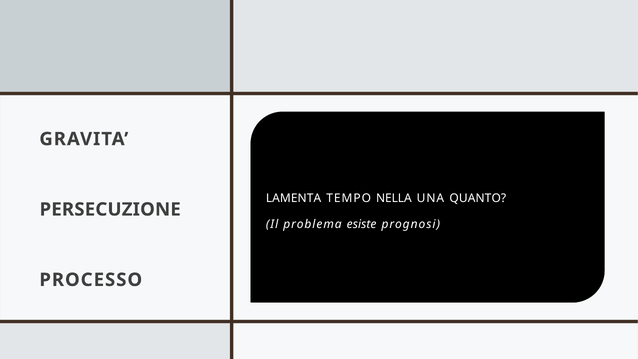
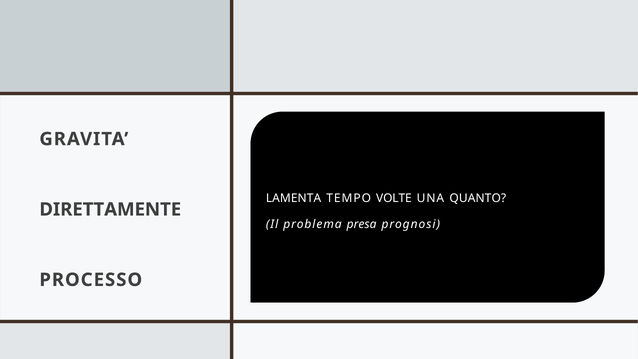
NELLA: NELLA -> VOLTE (394, 198)
PERSECUZIONE: PERSECUZIONE -> DIRETTAMENTE (110, 209)
esiste: esiste -> presa (362, 224)
